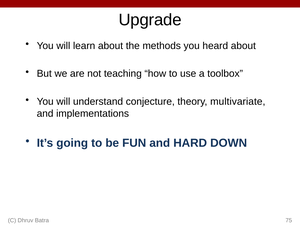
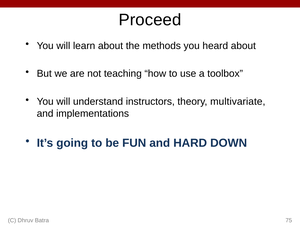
Upgrade: Upgrade -> Proceed (150, 20)
conjecture: conjecture -> instructors (150, 102)
